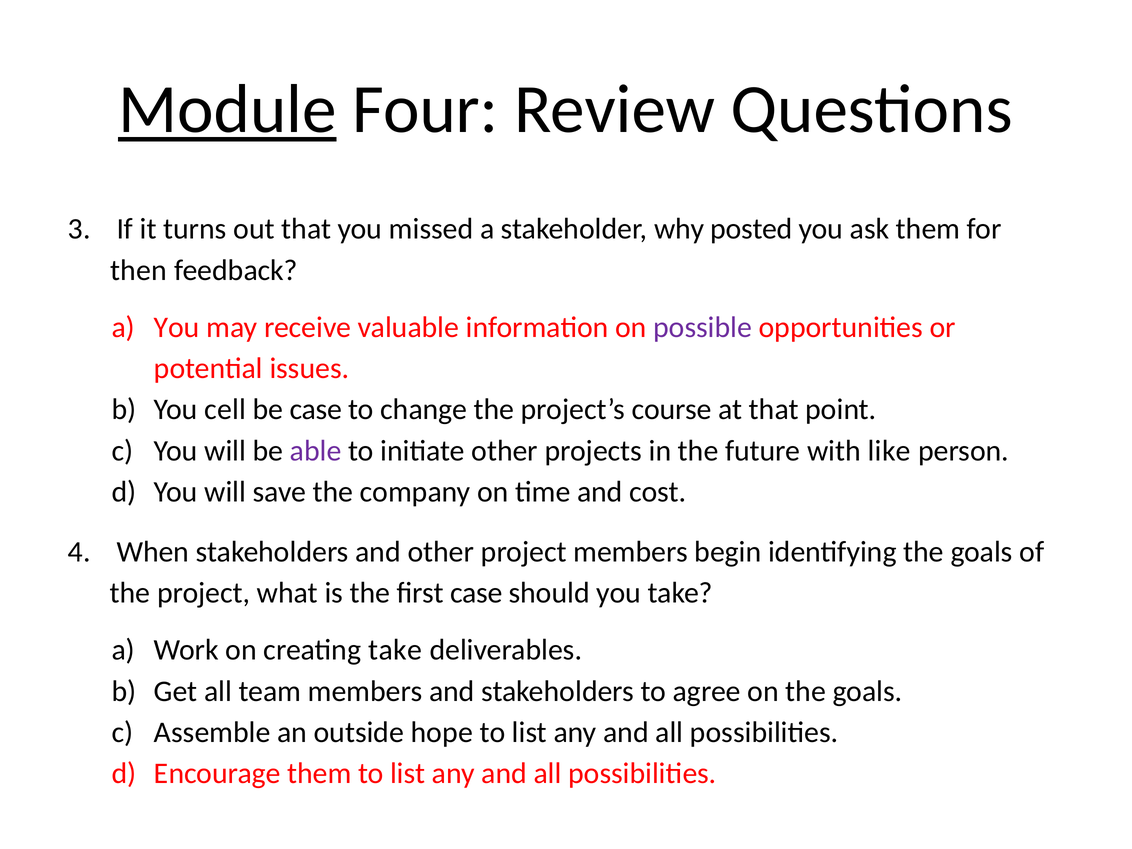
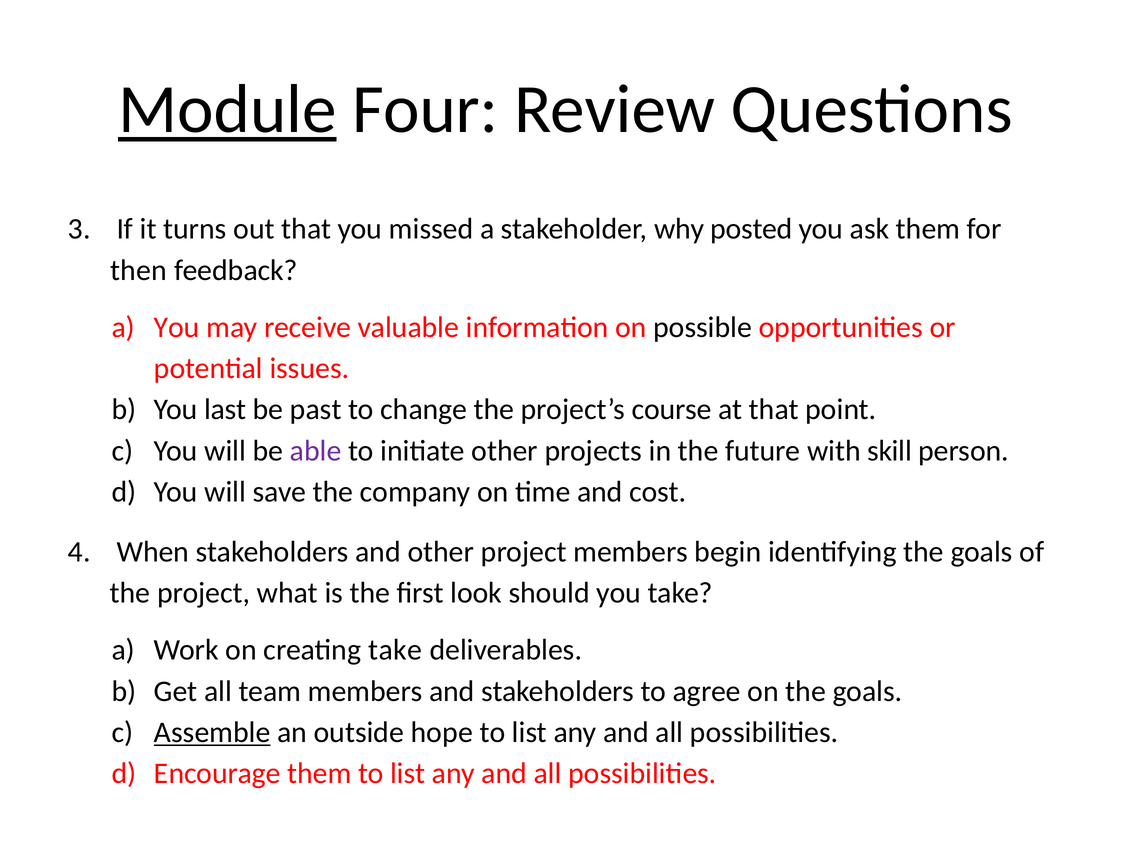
possible colour: purple -> black (703, 327)
cell: cell -> last (225, 410)
be case: case -> past (316, 410)
like: like -> skill (890, 451)
first case: case -> look (476, 593)
Assemble underline: none -> present (212, 732)
